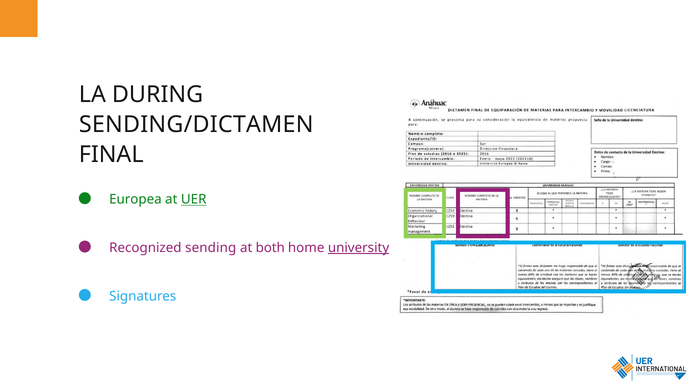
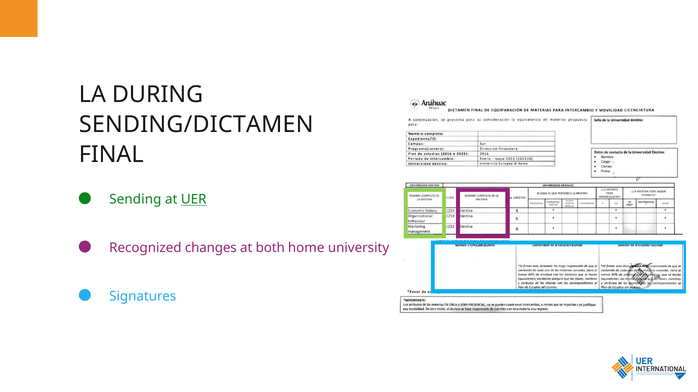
Europea: Europea -> Sending (135, 200)
sending: sending -> changes (211, 248)
university underline: present -> none (359, 248)
